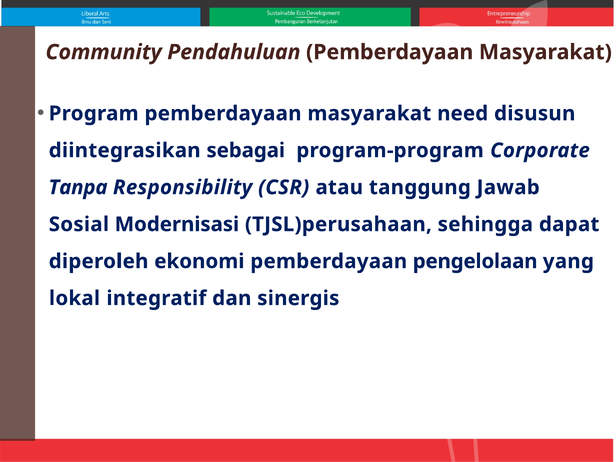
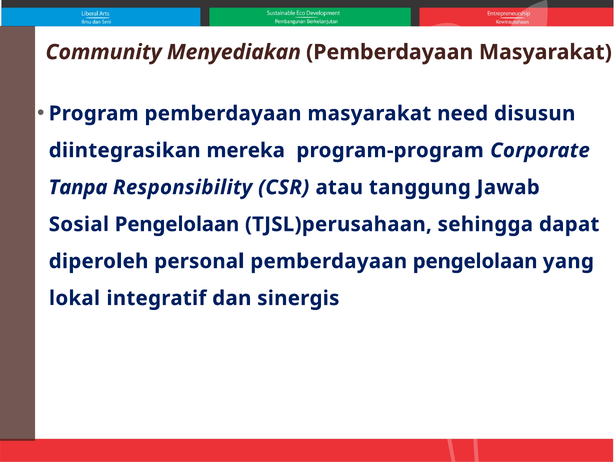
Pendahuluan: Pendahuluan -> Menyediakan (234, 52)
sebagai: sebagai -> mereka (246, 150)
Sosial Modernisasi: Modernisasi -> Pengelolaan (177, 224)
ekonomi: ekonomi -> personal (199, 261)
